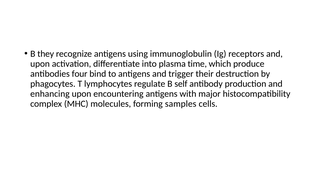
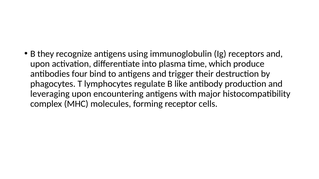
self: self -> like (181, 84)
enhancing: enhancing -> leveraging (50, 94)
samples: samples -> receptor (181, 104)
